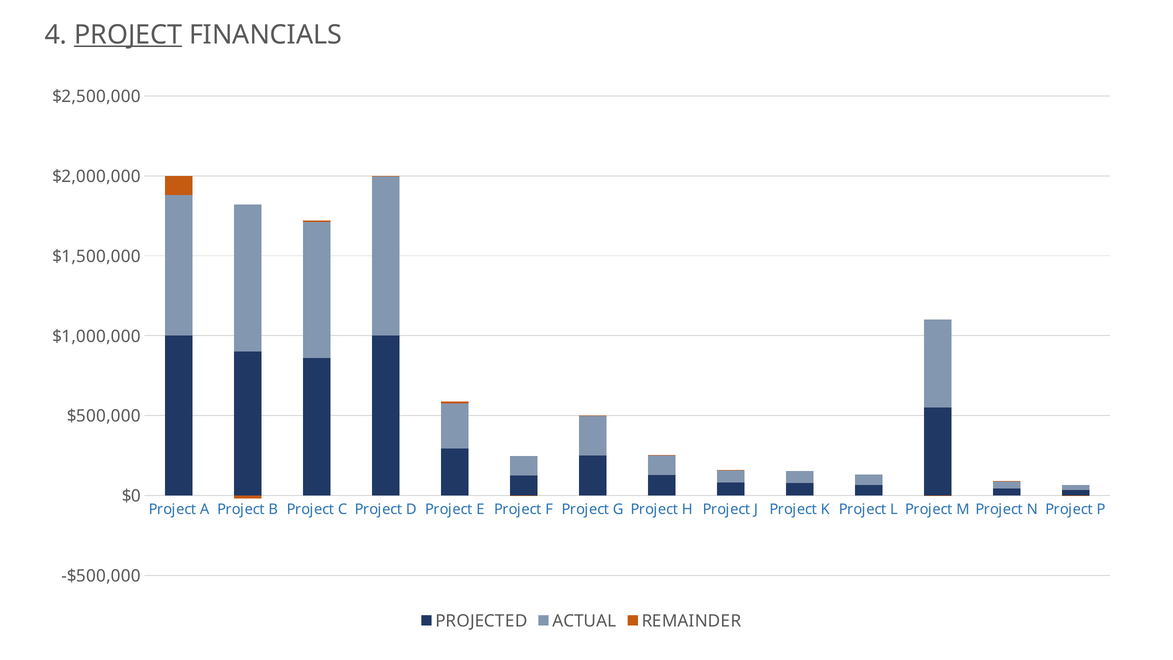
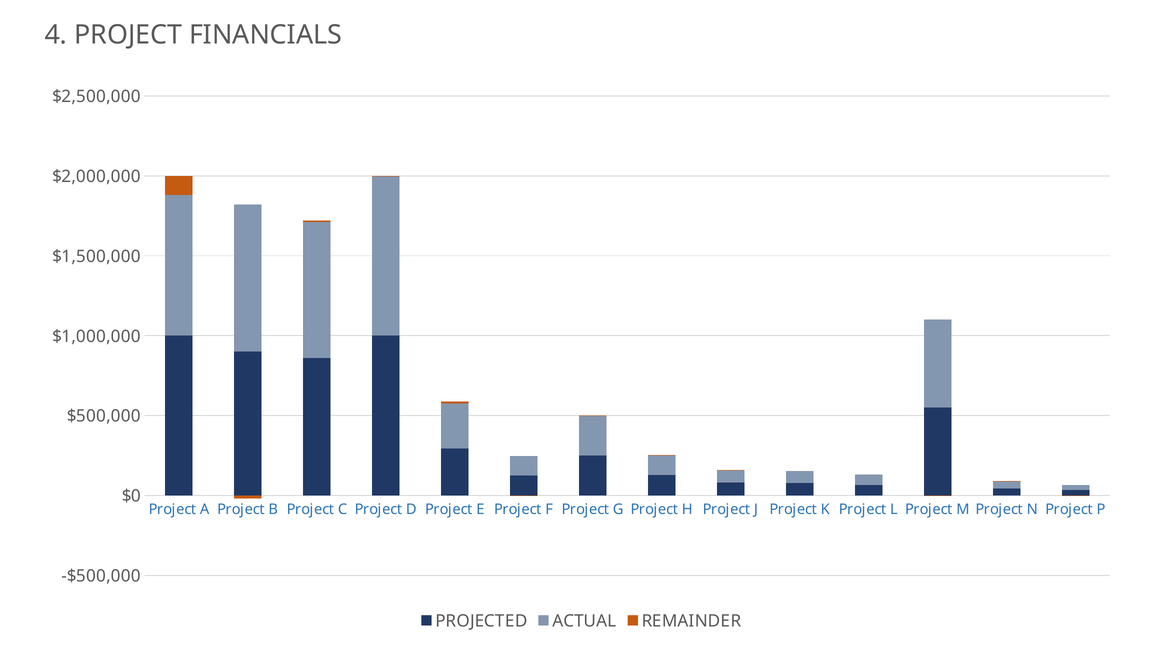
PROJECT underline: present -> none (128, 35)
